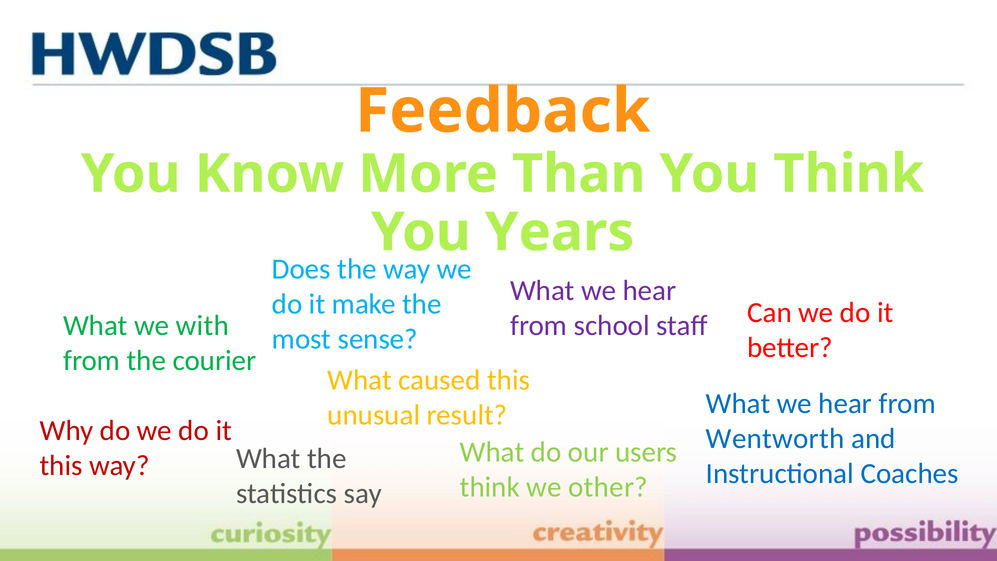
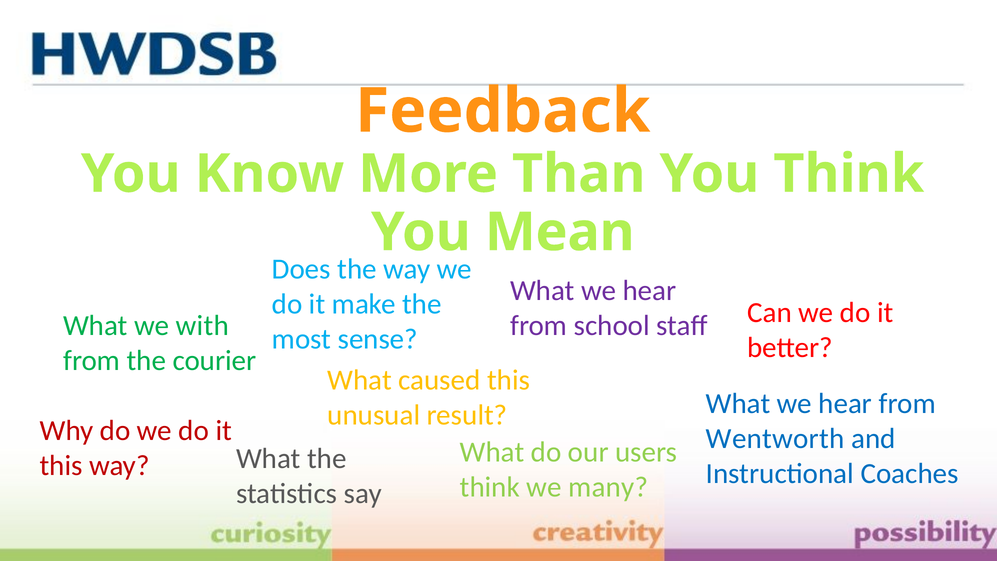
Years: Years -> Mean (560, 232)
other: other -> many (608, 487)
